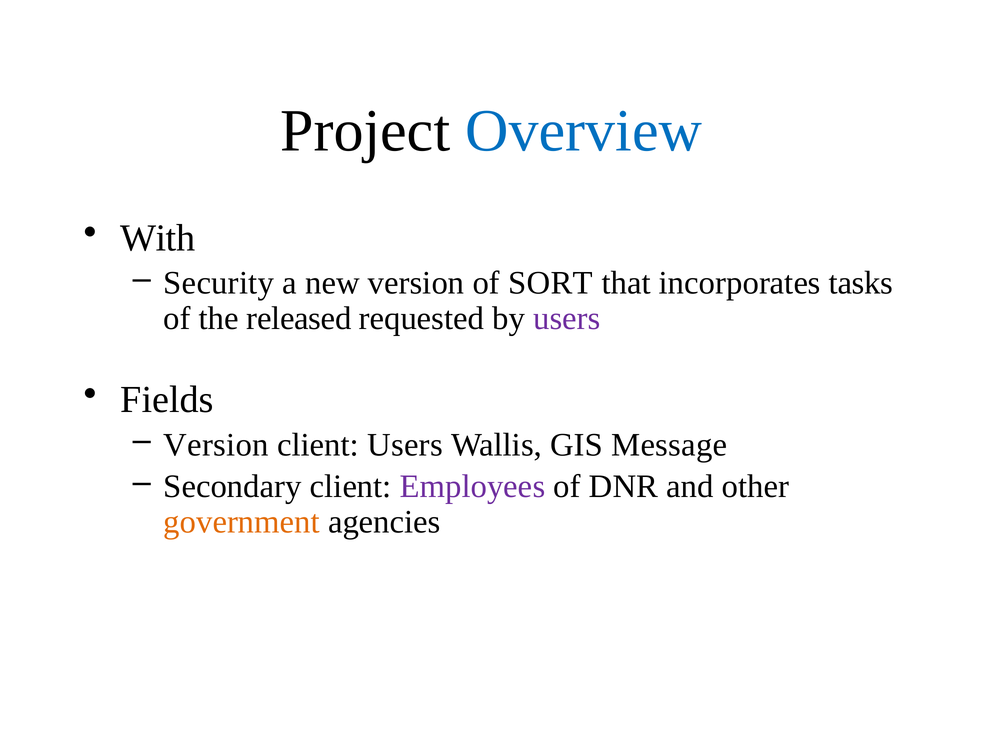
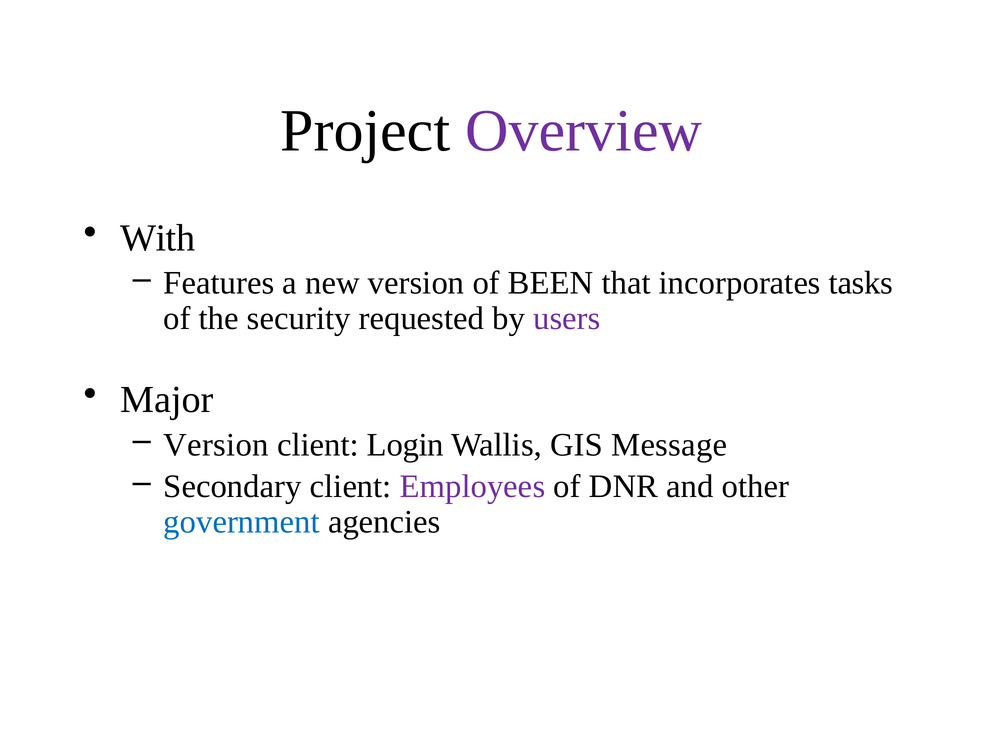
Overview colour: blue -> purple (584, 131)
Security: Security -> Features (219, 283)
SORT: SORT -> BEEN (551, 283)
released: released -> security (299, 319)
Fields: Fields -> Major (167, 400)
client Users: Users -> Login (405, 445)
government colour: orange -> blue (242, 522)
